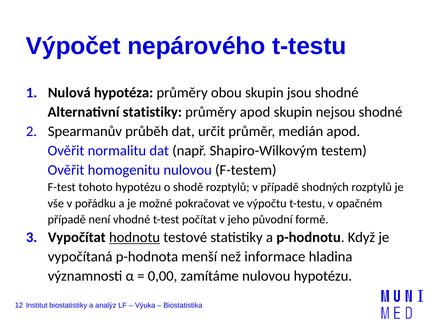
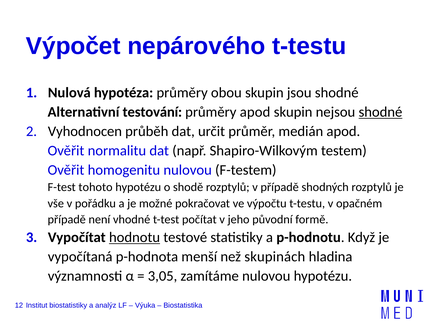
Alternativní statistiky: statistiky -> testování (152, 112)
shodné underline: none -> present (380, 112)
Spearmanův: Spearmanův -> Vyhodnocen (85, 131)
informace: informace -> skupinách (275, 257)
0,00: 0,00 -> 3,05 (163, 276)
